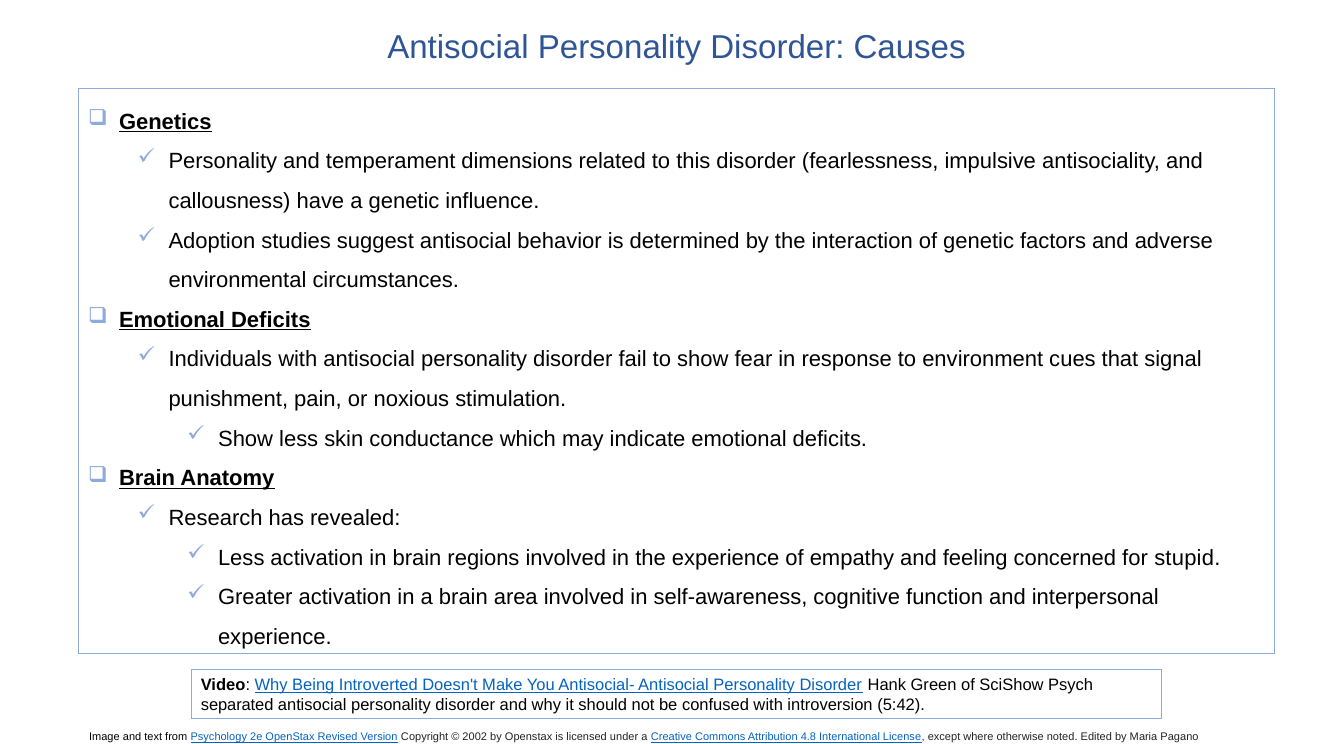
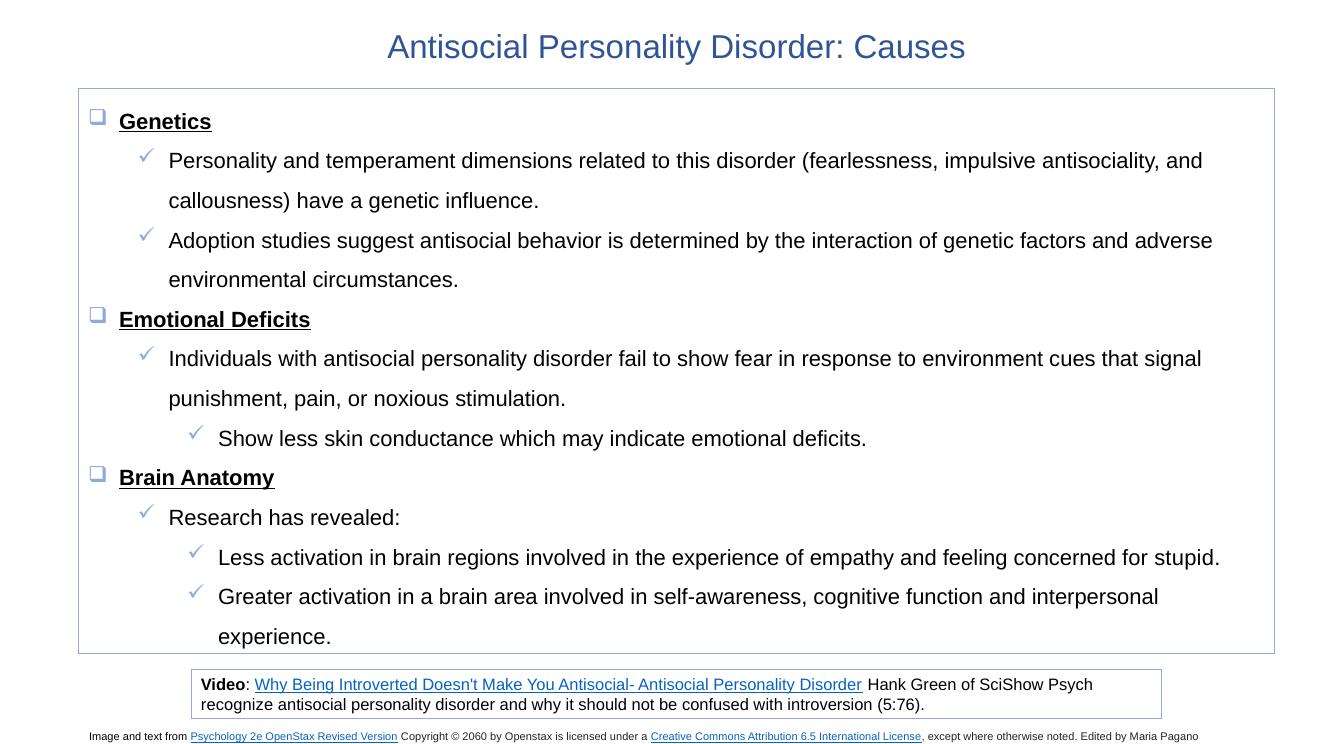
separated: separated -> recognize (237, 705)
5:42: 5:42 -> 5:76 (901, 705)
2002: 2002 -> 2060 (475, 737)
4.8: 4.8 -> 6.5 (808, 737)
